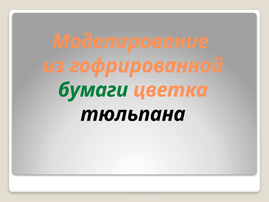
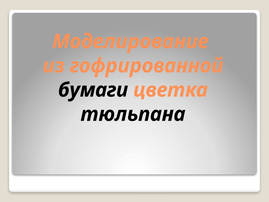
бумаги colour: green -> black (93, 90)
